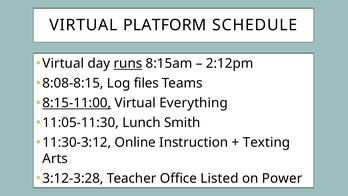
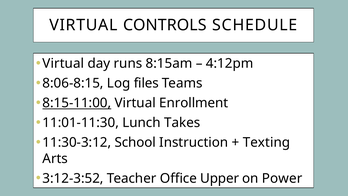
PLATFORM: PLATFORM -> CONTROLS (165, 25)
runs underline: present -> none (128, 63)
2:12pm: 2:12pm -> 4:12pm (230, 63)
8:08-8:15: 8:08-8:15 -> 8:06-8:15 (73, 83)
Everything: Everything -> Enrollment (194, 103)
11:05-11:30: 11:05-11:30 -> 11:01-11:30 (81, 123)
Smith: Smith -> Takes (182, 123)
Online: Online -> School (135, 142)
3:12-3:28: 3:12-3:28 -> 3:12-3:52 (73, 178)
Listed: Listed -> Upper (220, 178)
